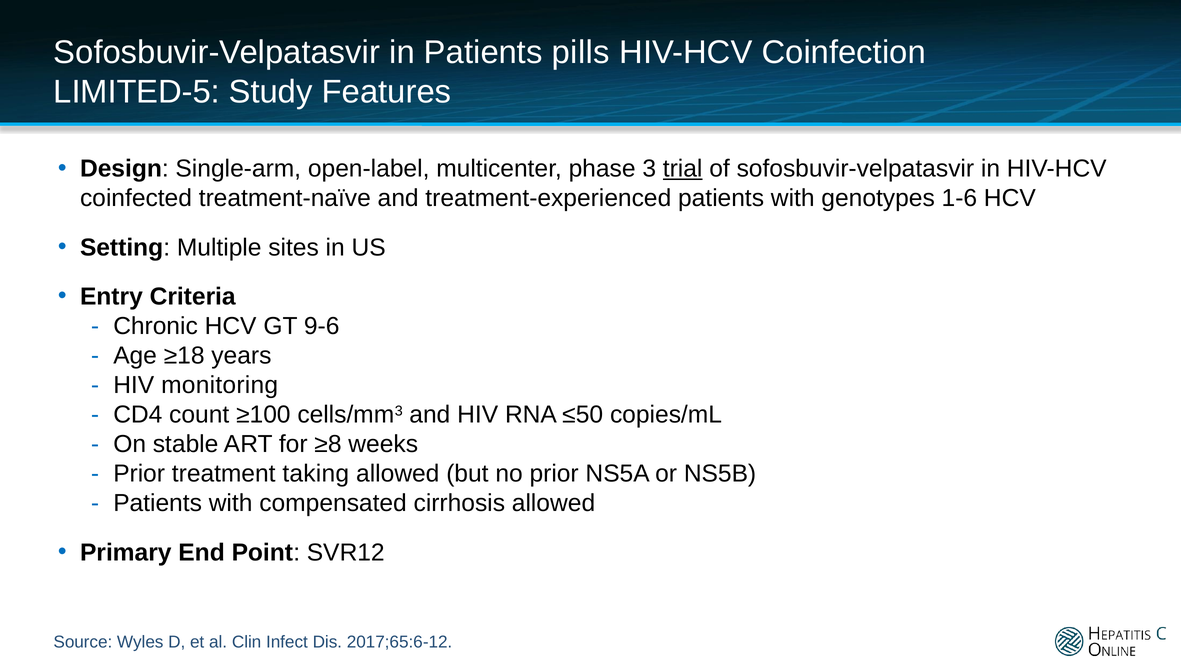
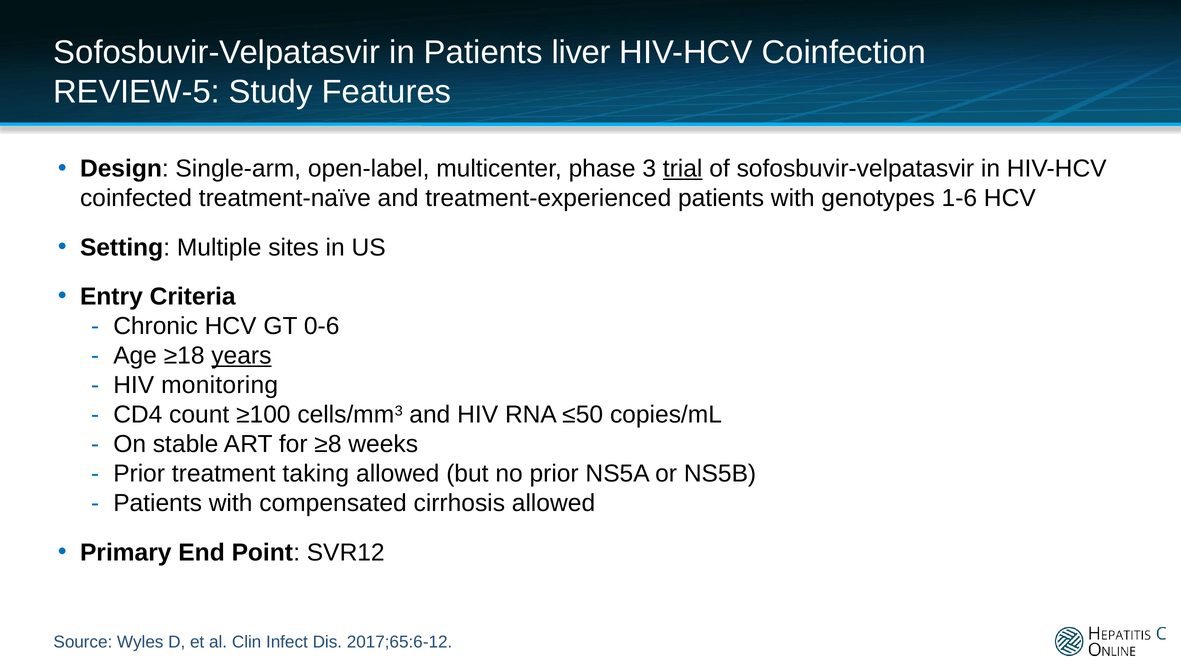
pills: pills -> liver (581, 53)
LIMITED-5: LIMITED-5 -> REVIEW-5 (137, 92)
9-6: 9-6 -> 0-6 (322, 326)
years underline: none -> present (241, 356)
